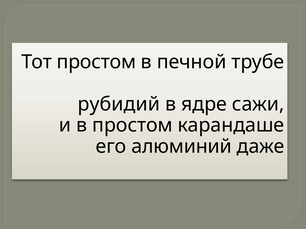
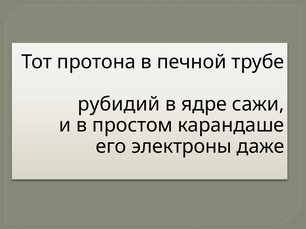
Тот простом: простом -> протона (96, 62)
алюминий: алюминий -> электроны (182, 147)
